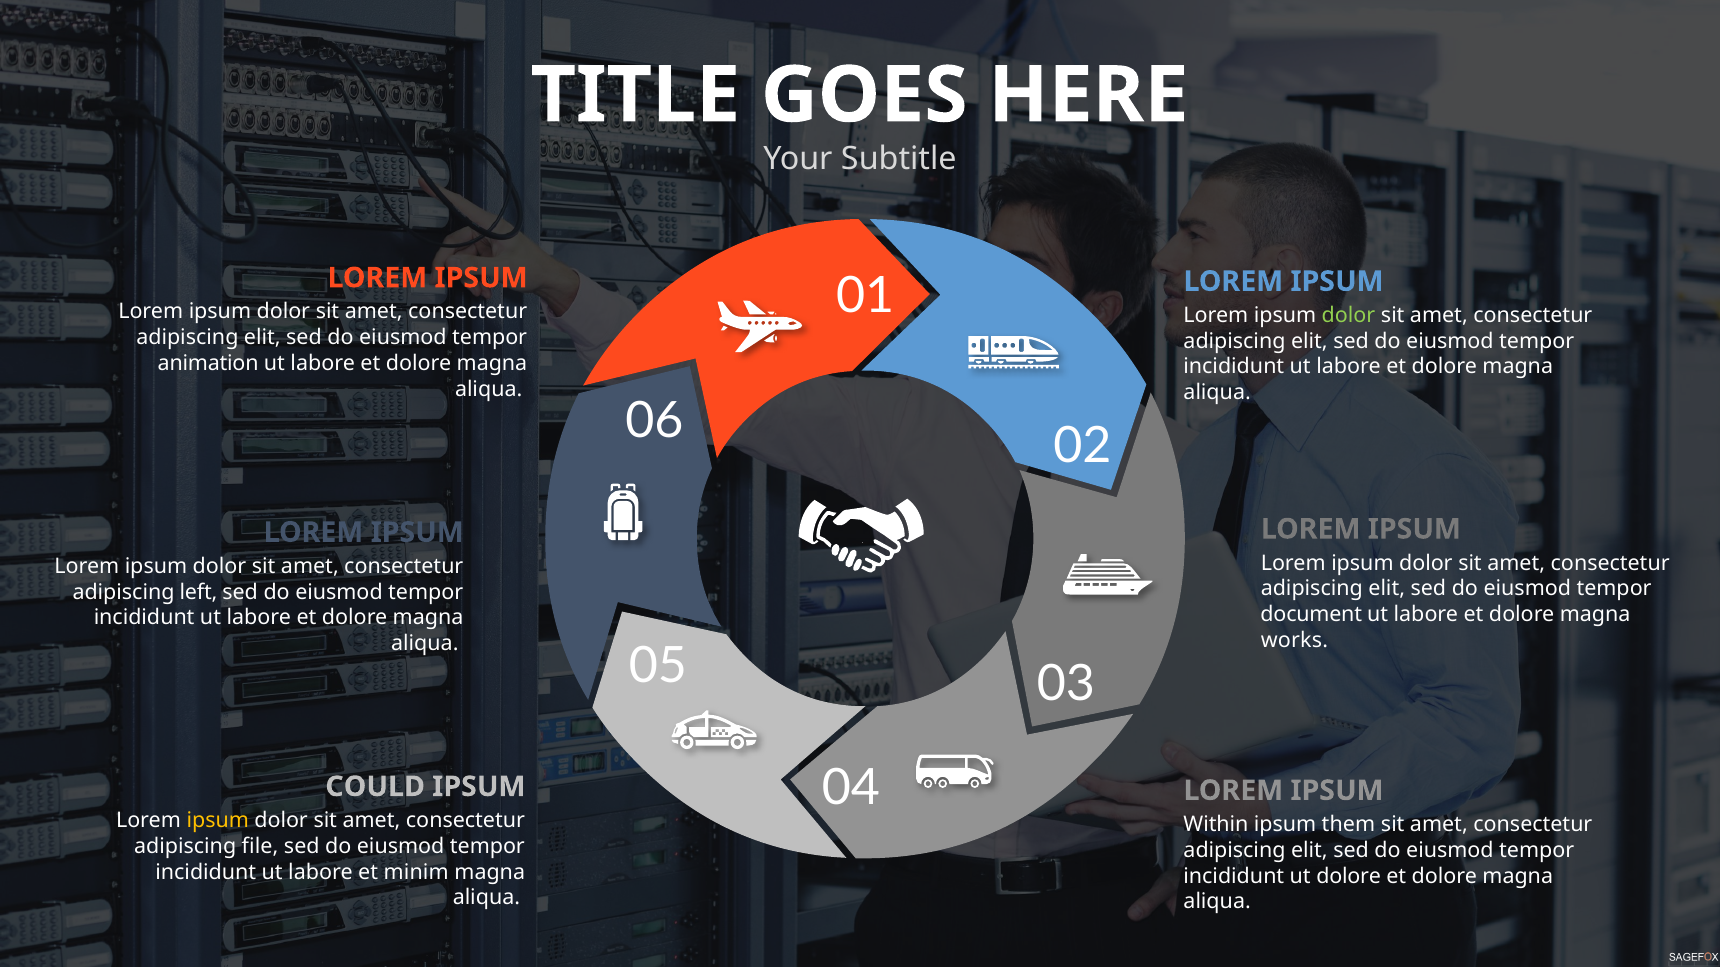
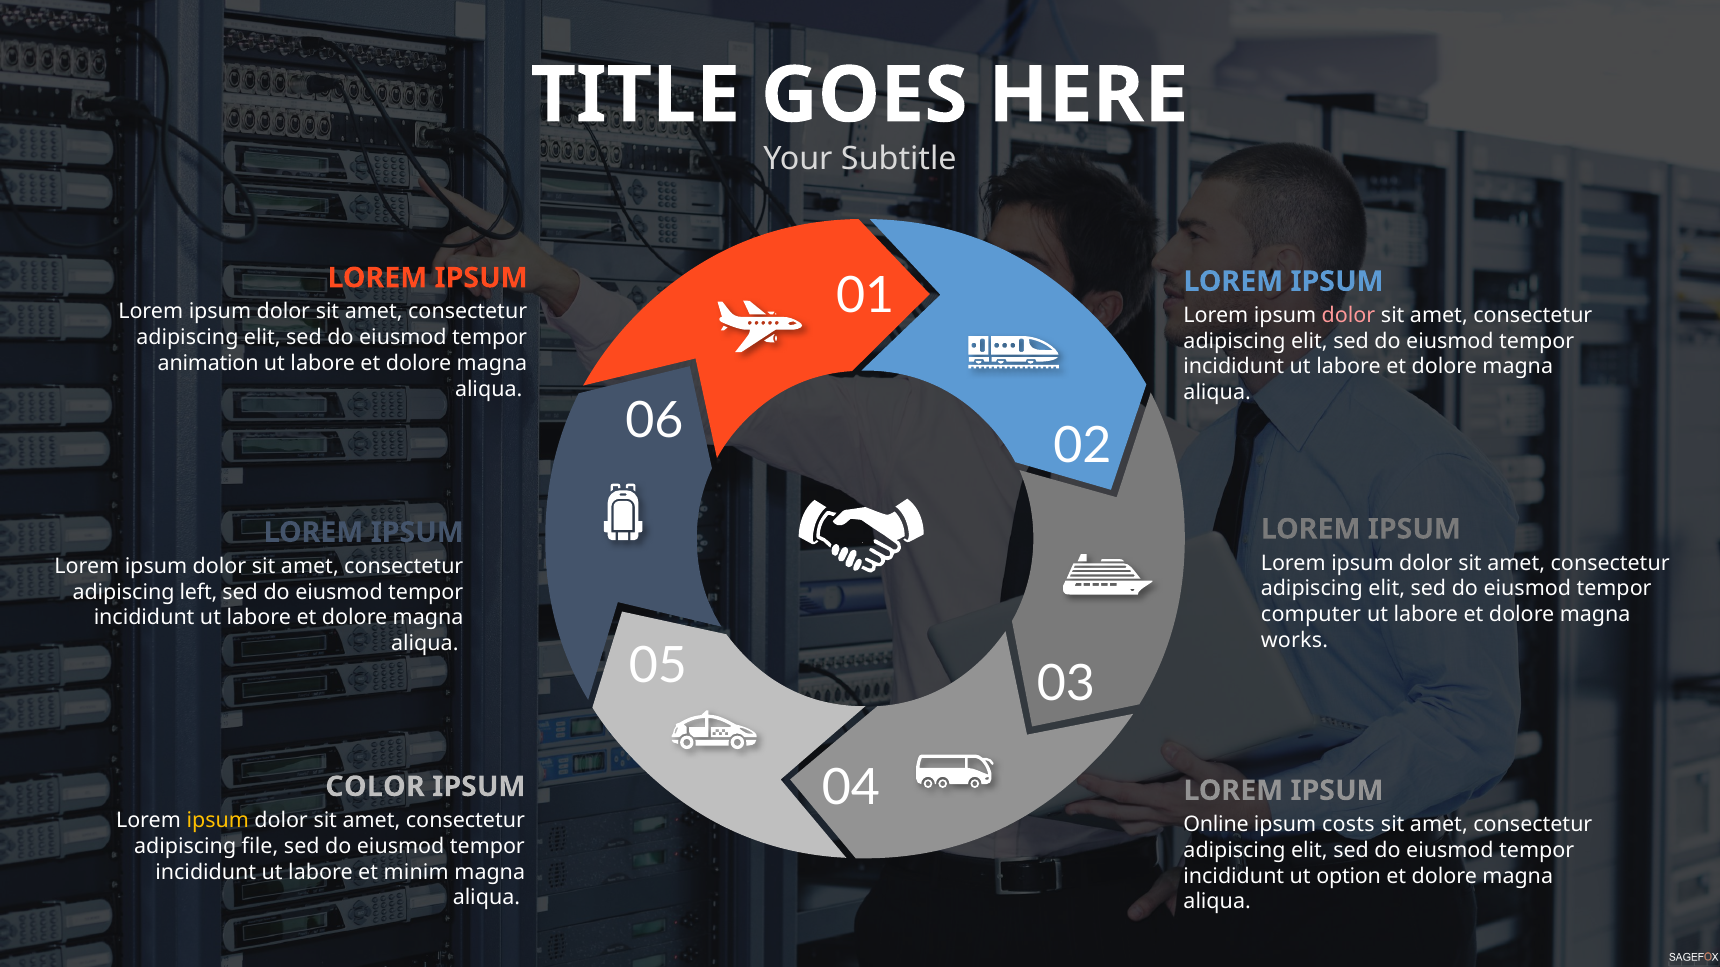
dolor colour: light green -> pink (1348, 315)
document: document -> computer (1311, 615)
COULD: COULD -> COLOR (375, 787)
Within: Within -> Online (1216, 825)
them: them -> costs (1348, 825)
ut dolore: dolore -> option (1349, 876)
